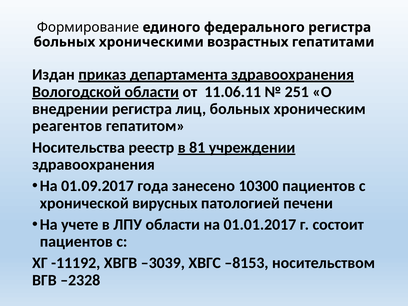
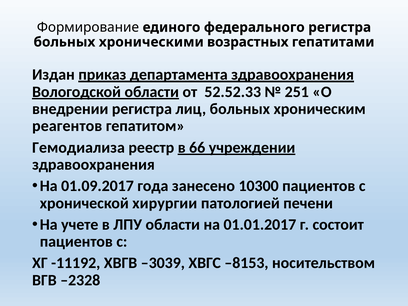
11.06.11: 11.06.11 -> 52.52.33 (233, 92)
Носительства: Носительства -> Гемодиализа (78, 147)
81: 81 -> 66 (197, 147)
вирусных: вирусных -> хирургии (165, 203)
